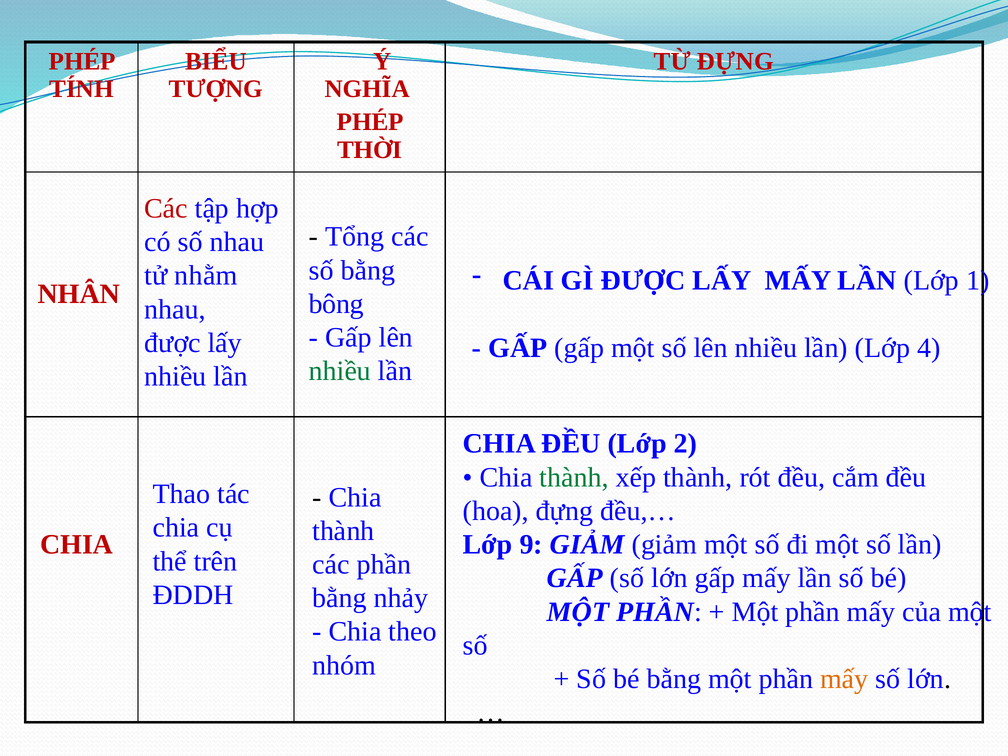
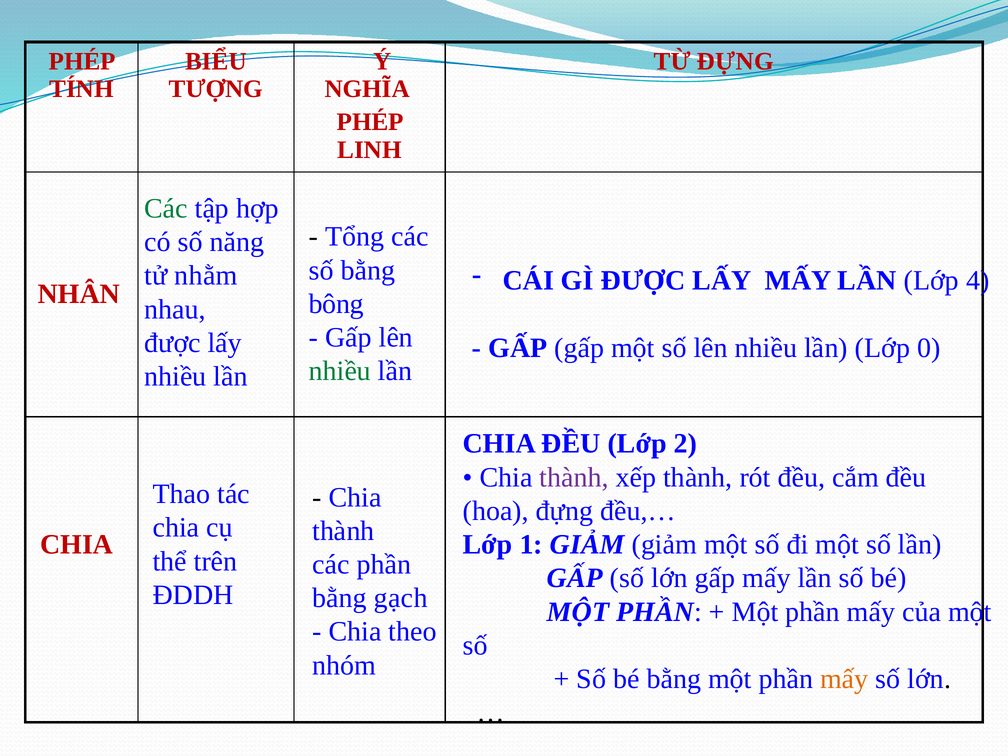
THỜI: THỜI -> LINH (370, 150)
Các colour: red -> green (166, 209)
số nhau: nhau -> năng (237, 242)
1: 1 -> 4 (978, 281)
4: 4 -> 0 (929, 348)
thành colour: green -> purple (574, 477)
9: 9 -> 1 (531, 545)
nhảy: nhảy -> gạch (401, 598)
